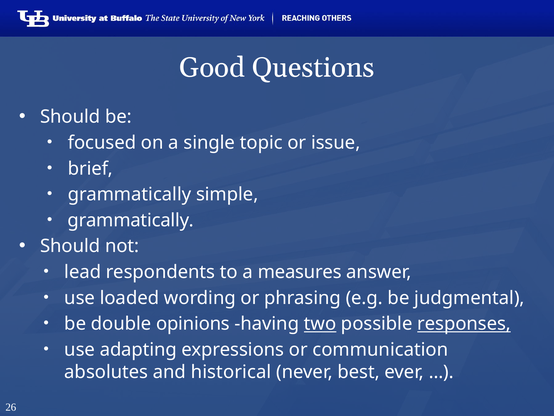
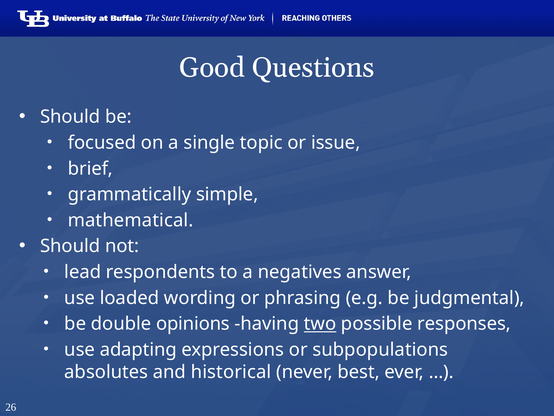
grammatically: grammatically -> mathematical (131, 220)
measures: measures -> negatives (300, 272)
responses underline: present -> none (464, 323)
communication: communication -> subpopulations (380, 349)
